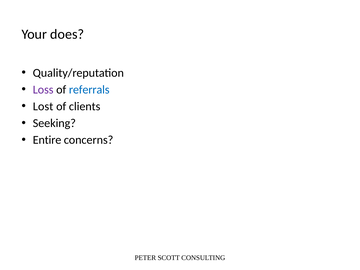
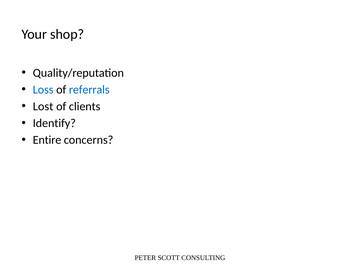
does: does -> shop (67, 34)
Loss colour: purple -> blue (43, 90)
Seeking: Seeking -> Identify (54, 123)
